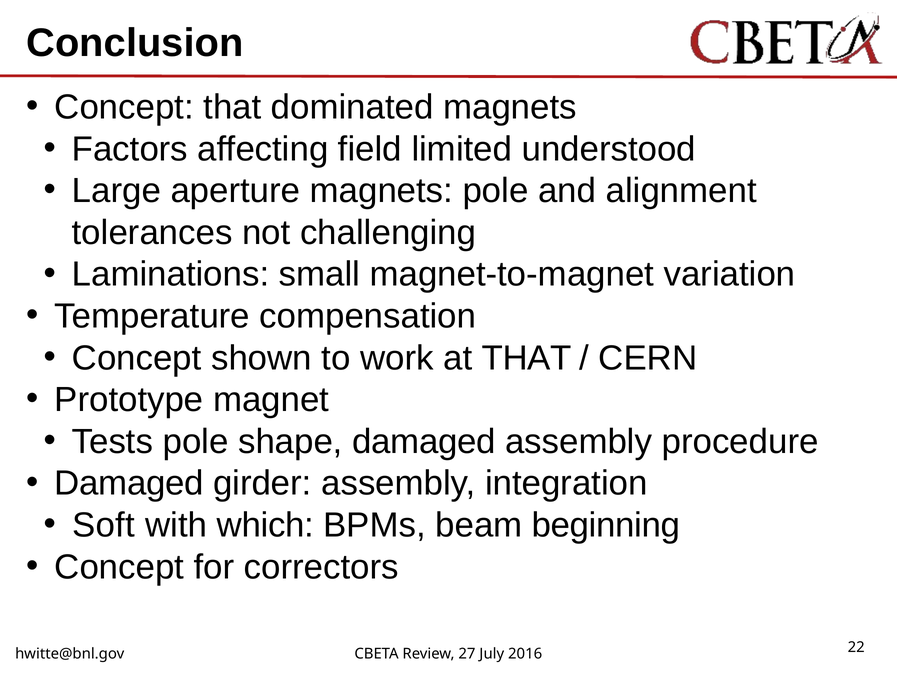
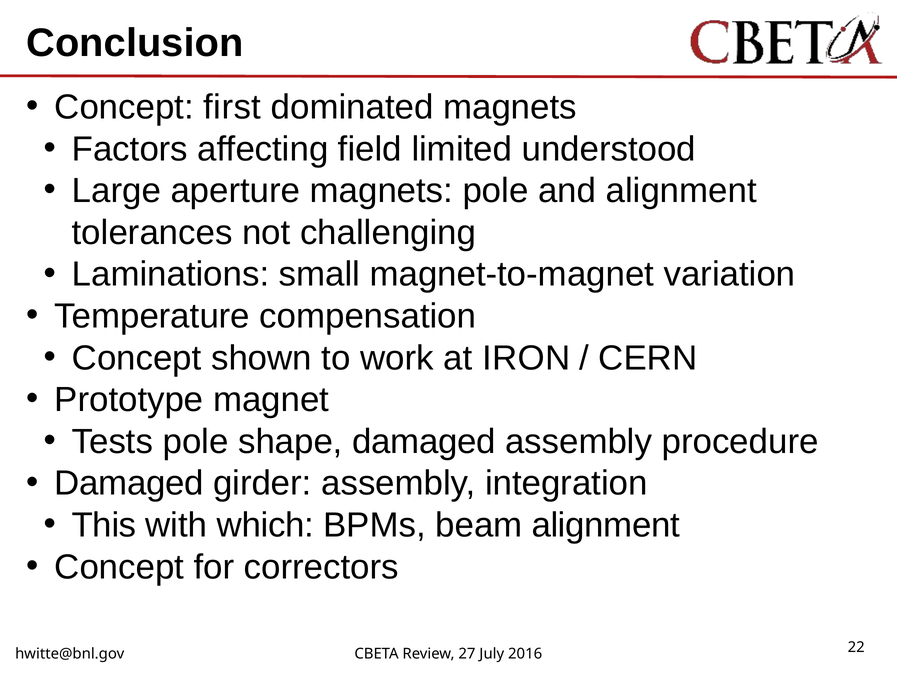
Concept that: that -> first (232, 107)
at THAT: THAT -> IRON (526, 358)
Soft: Soft -> This (104, 525)
beam beginning: beginning -> alignment (606, 525)
